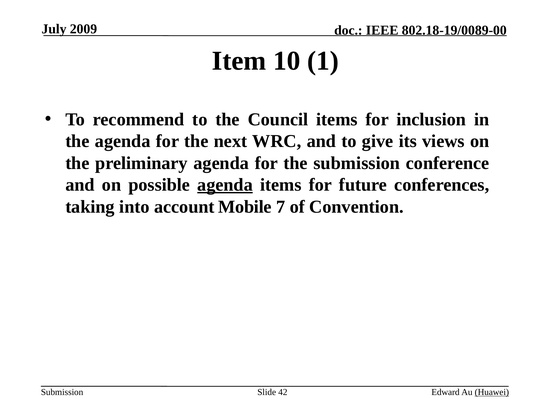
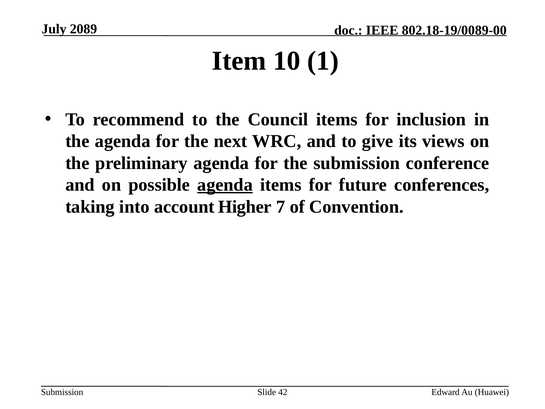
2009: 2009 -> 2089 (83, 29)
Mobile: Mobile -> Higher (245, 207)
Huawei underline: present -> none (492, 392)
